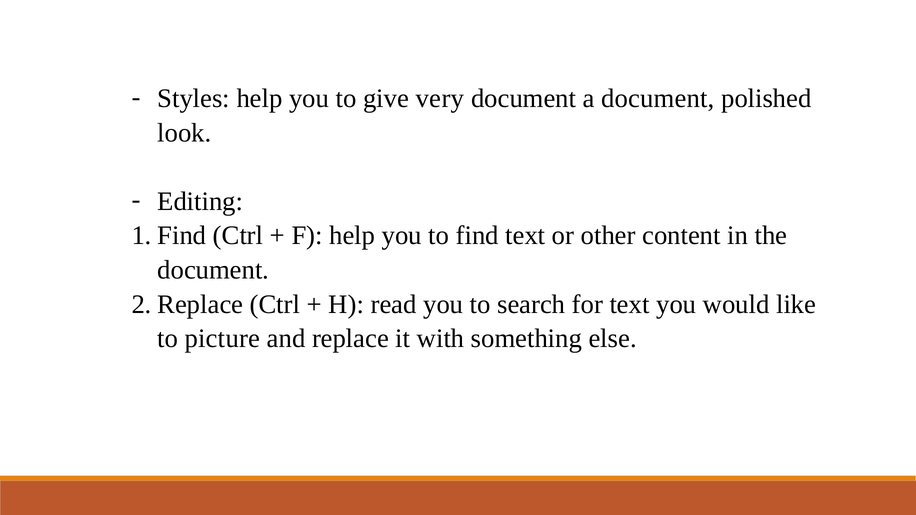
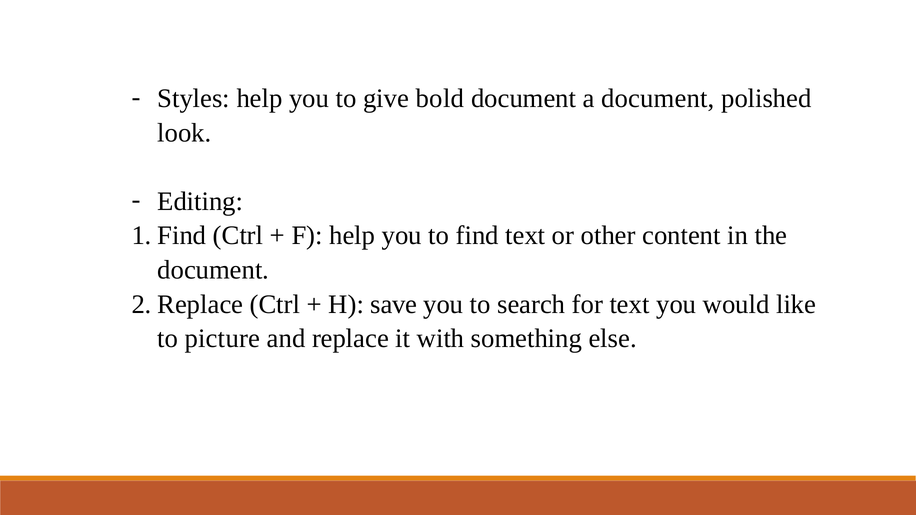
very: very -> bold (440, 98)
read: read -> save (394, 304)
